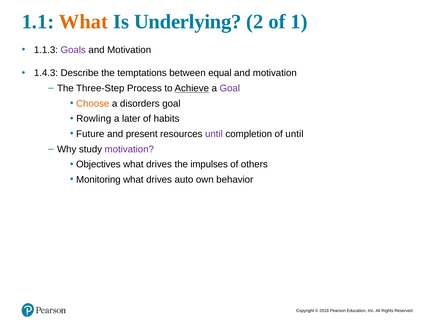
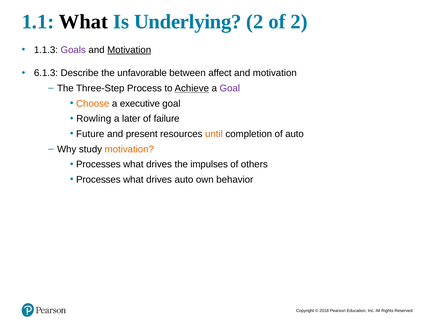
What colour: orange -> black (83, 22)
of 1: 1 -> 2 (299, 22)
Motivation underline: none -> present (129, 50)
1.4.3: 1.4.3 -> 6.1.3 (46, 73)
temptations: temptations -> unfavorable (142, 73)
equal: equal -> affect (220, 73)
disorders: disorders -> executive (140, 104)
habits: habits -> failure (167, 119)
until colour: purple -> orange (214, 134)
of until: until -> auto (295, 134)
motivation colour: purple -> orange (129, 149)
Objectives: Objectives -> Processes (98, 165)
Monitoring: Monitoring -> Processes (98, 180)
